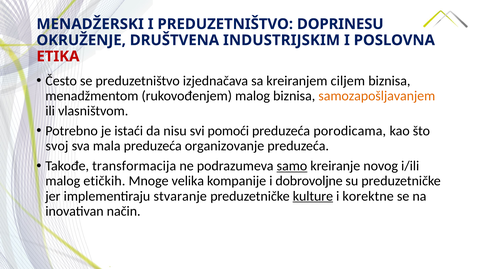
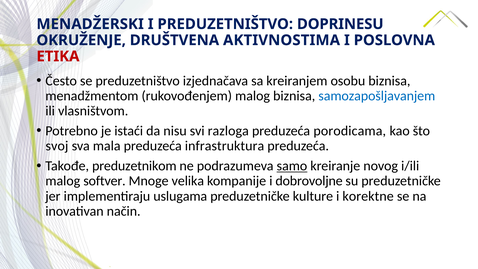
INDUSTRIJSKIM: INDUSTRIJSKIM -> AKTIVNOSTIMA (282, 40)
ciljem: ciljem -> osobu (348, 81)
samozapošljavanjem colour: orange -> blue (377, 96)
pomoći: pomoći -> razloga (228, 131)
organizovanje: organizovanje -> infrastruktura (225, 146)
transformacija: transformacija -> preduzetnikom (134, 166)
etičkih: etičkih -> softver (105, 181)
stvaranje: stvaranje -> uslugama (180, 196)
kulture underline: present -> none (313, 196)
